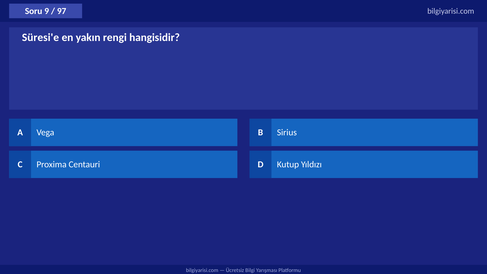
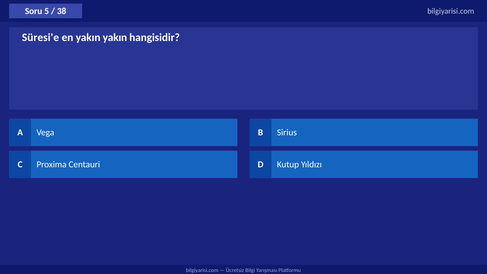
9: 9 -> 5 (47, 11)
97: 97 -> 38 (62, 11)
yakın rengi: rengi -> yakın (115, 37)
